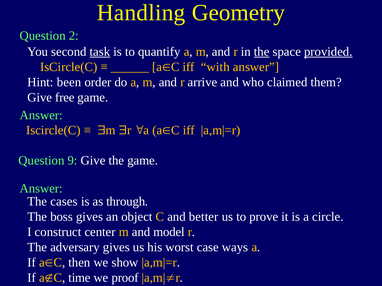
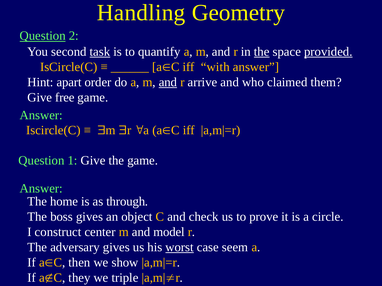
Question underline: none -> present (43, 36)
been: been -> apart (69, 82)
and underline: none -> present (168, 82)
9: 9 -> 1 (73, 161)
cases: cases -> home (64, 202)
better: better -> check (204, 217)
worst underline: none -> present (180, 248)
ways: ways -> seem (235, 248)
time: time -> they (79, 278)
proof: proof -> triple (125, 278)
